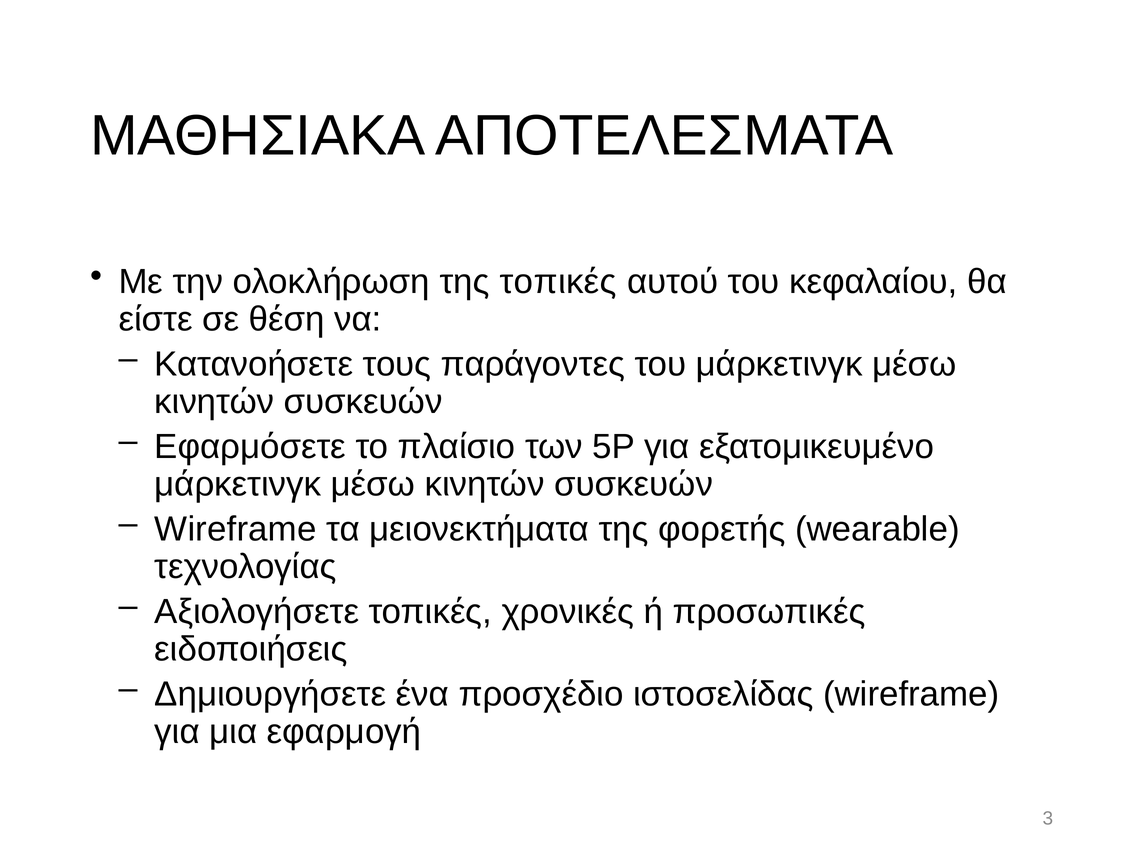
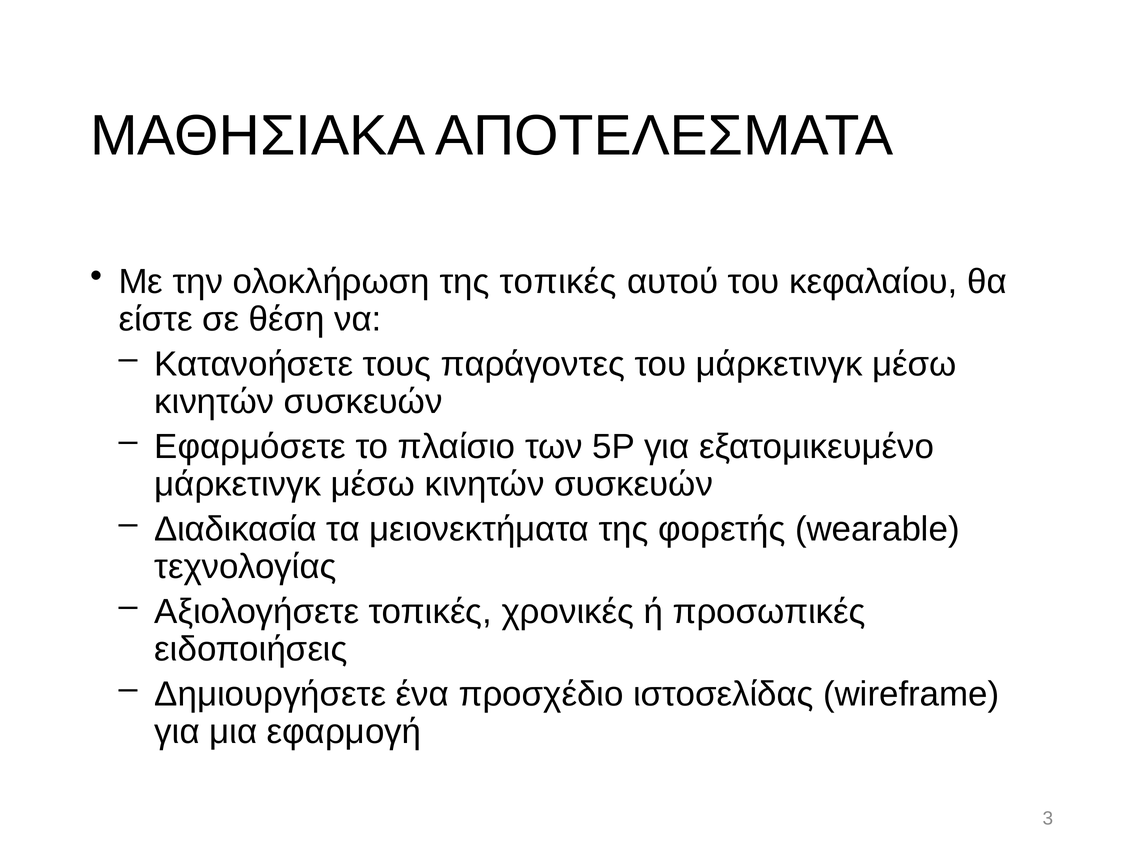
Wireframe: Wireframe -> Διαδικασία (236, 529)
